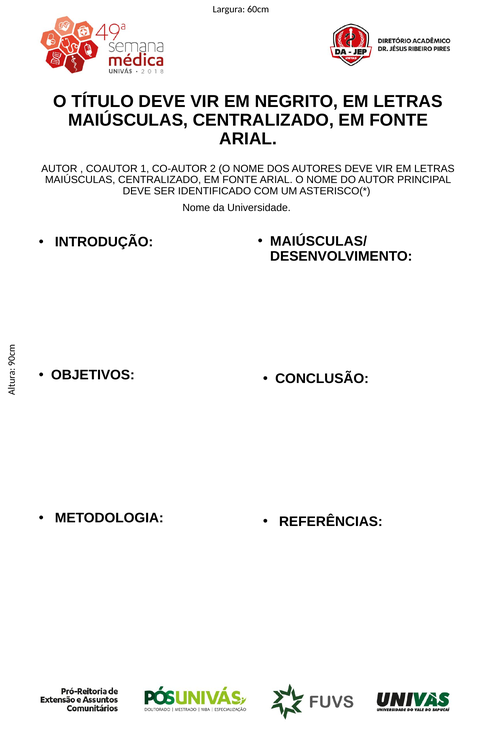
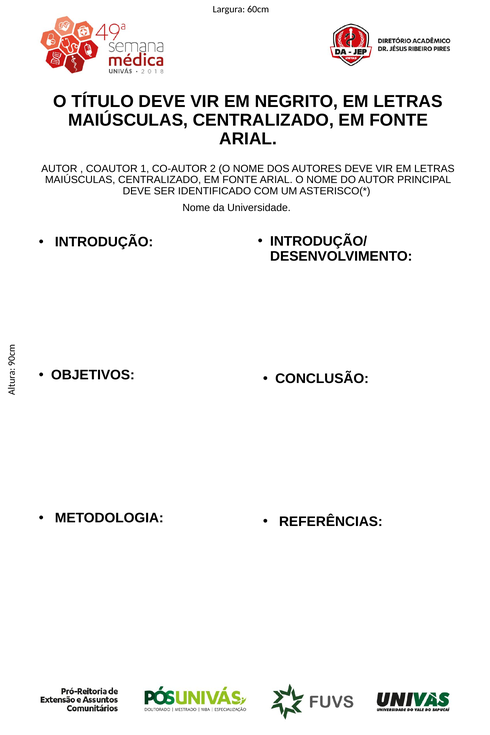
MAIÚSCULAS/: MAIÚSCULAS/ -> INTRODUÇÃO/ (319, 241)
